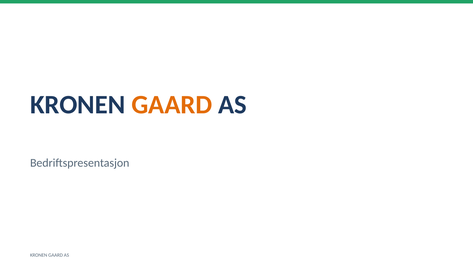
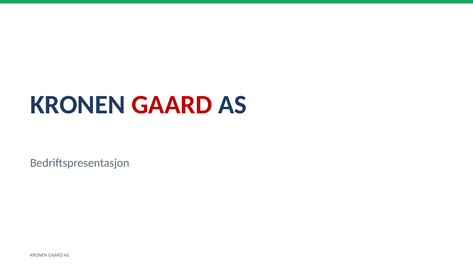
GAARD colour: orange -> red (172, 105)
